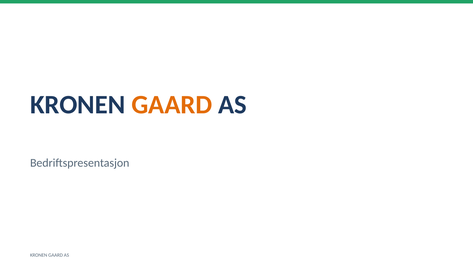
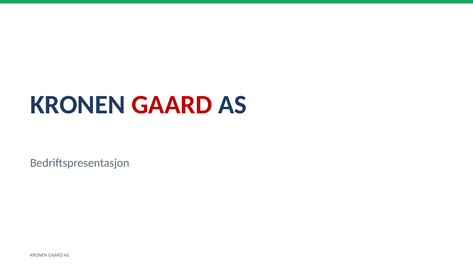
GAARD colour: orange -> red (172, 105)
